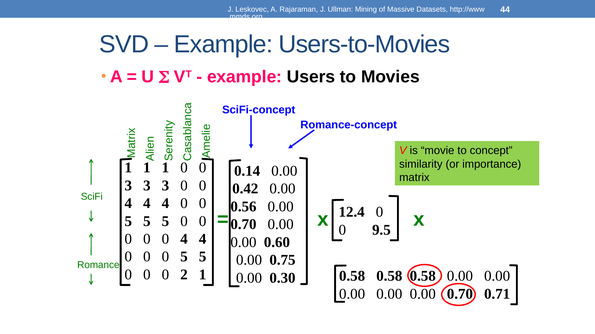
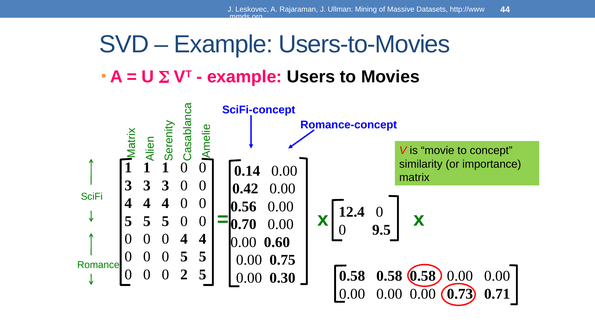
2 1: 1 -> 5 (203, 275)
0.00 0.00 0.70: 0.70 -> 0.73 (460, 294)
